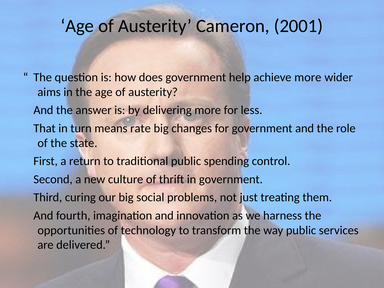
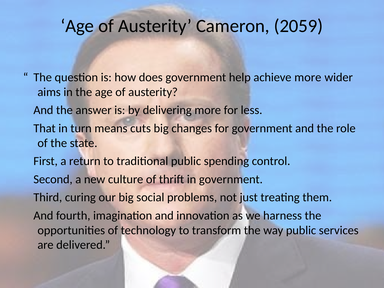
2001: 2001 -> 2059 (298, 26)
rate: rate -> cuts (141, 128)
